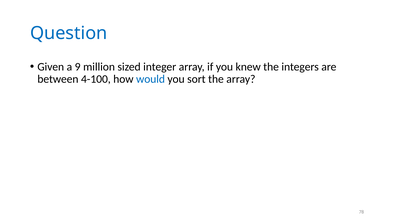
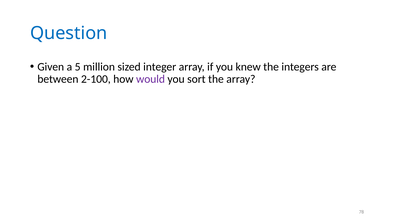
9: 9 -> 5 (78, 67)
4-100: 4-100 -> 2-100 (96, 79)
would colour: blue -> purple (151, 79)
